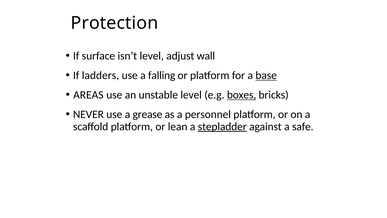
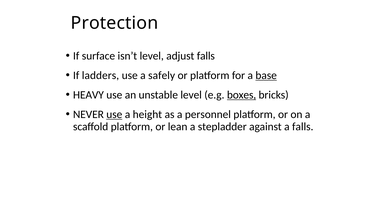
adjust wall: wall -> falls (206, 56)
falling: falling -> safely (162, 75)
AREAS: AREAS -> HEAVY (88, 95)
use underline: none -> present (114, 114)
grease: grease -> height (147, 114)
stepladder underline: present -> none (222, 126)
a safe: safe -> falls (303, 126)
